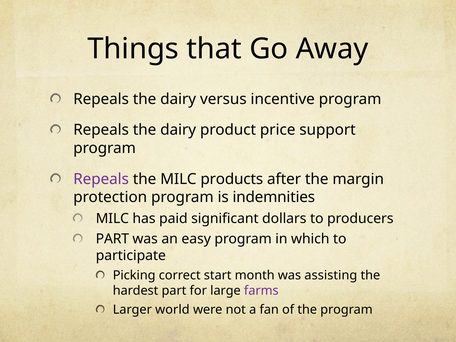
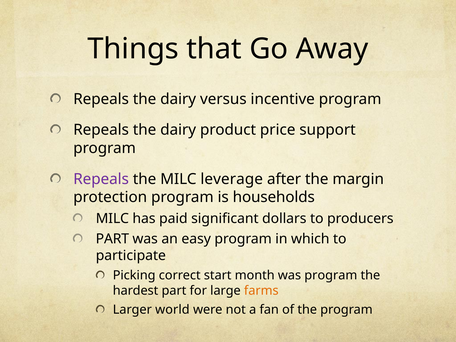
products: products -> leverage (232, 179)
indemnities: indemnities -> households (274, 197)
was assisting: assisting -> program (331, 275)
farms colour: purple -> orange (261, 291)
